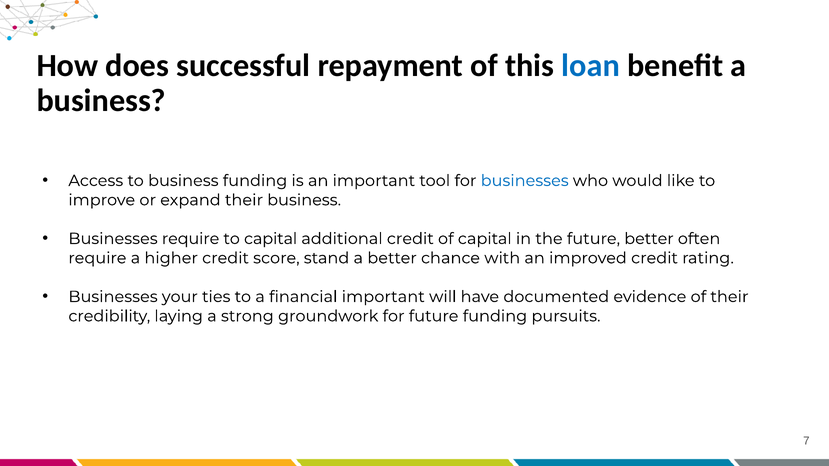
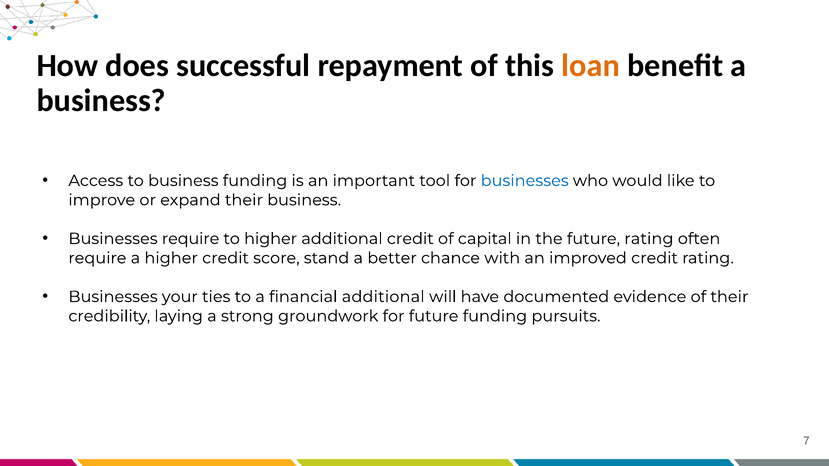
loan colour: blue -> orange (591, 66)
to capital: capital -> higher (271, 239)
future better: better -> rating (649, 239)
financial important: important -> additional (383, 297)
